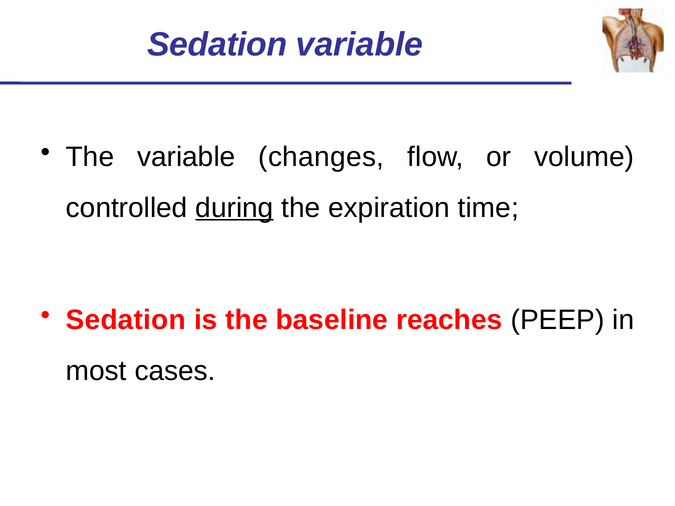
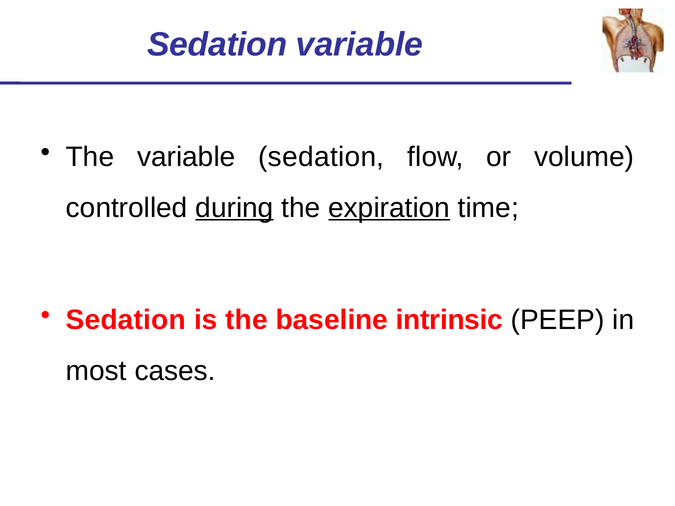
variable changes: changes -> sedation (321, 157)
expiration underline: none -> present (389, 208)
reaches: reaches -> intrinsic (449, 320)
